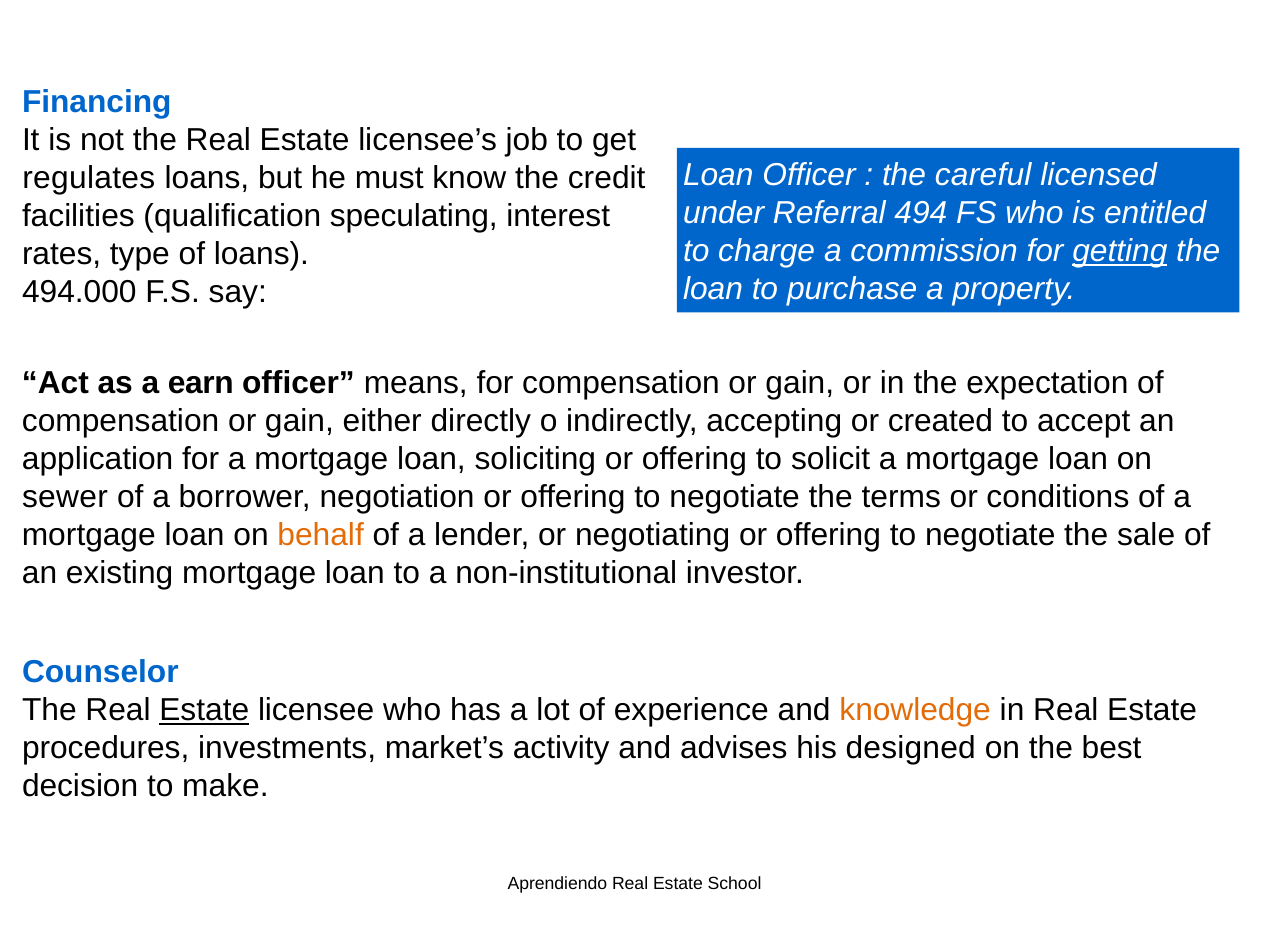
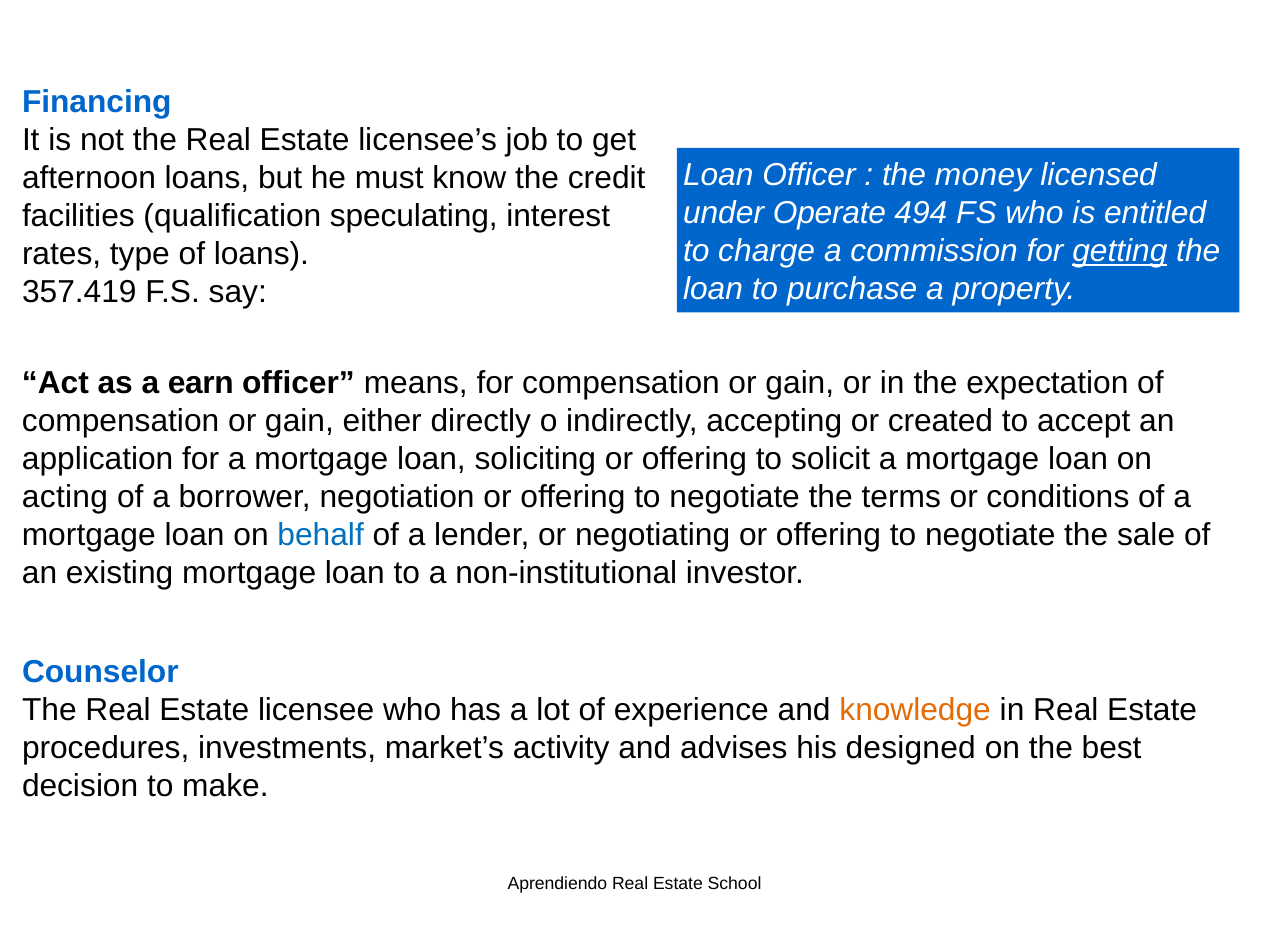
careful: careful -> money (983, 175)
regulates: regulates -> afternoon (89, 178)
Referral: Referral -> Operate (829, 214)
494.000: 494.000 -> 357.419 (79, 292)
sewer: sewer -> acting (65, 497)
behalf colour: orange -> blue (321, 535)
Estate underline: present -> none (204, 711)
